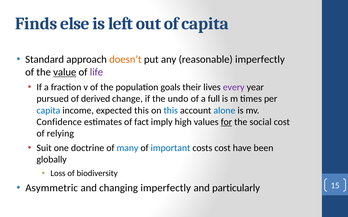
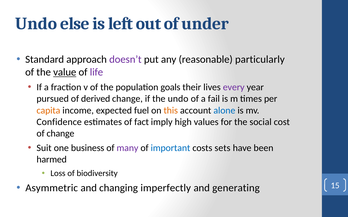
Finds: Finds -> Undo (36, 24)
of capita: capita -> under (205, 24)
doesn’t colour: orange -> purple (125, 60)
reasonable imperfectly: imperfectly -> particularly (260, 60)
full: full -> fail (214, 99)
capita colour: blue -> orange (48, 111)
expected this: this -> fuel (142, 111)
this colour: blue -> orange (171, 111)
for underline: present -> none (226, 122)
of relying: relying -> change (60, 134)
doctrine: doctrine -> business (88, 148)
many colour: blue -> purple (127, 148)
costs cost: cost -> sets (222, 148)
globally: globally -> harmed (52, 160)
particularly: particularly -> generating (236, 188)
